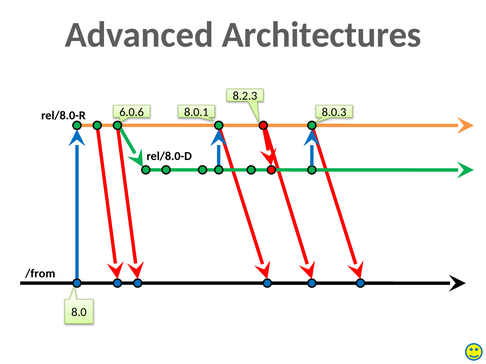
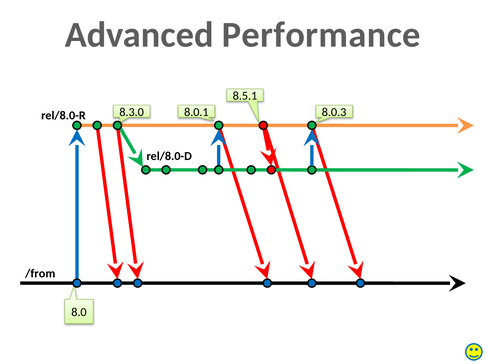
Architectures: Architectures -> Performance (321, 35)
8.2.3: 8.2.3 -> 8.5.1 (245, 96)
6.0.6: 6.0.6 -> 8.3.0 (132, 112)
